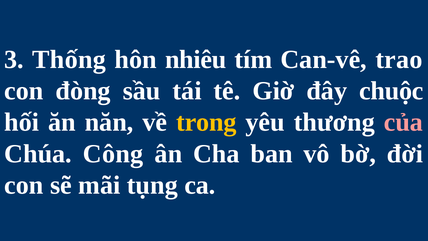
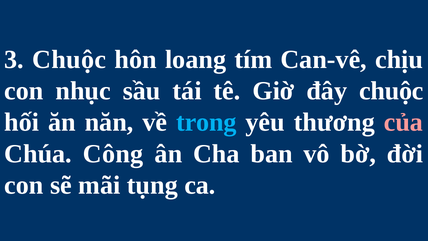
3 Thống: Thống -> Chuộc (69, 59)
nhiêu: nhiêu -> loang (196, 59)
trao: trao -> chịu (399, 59)
đòng: đòng -> nhục (83, 91)
trong colour: yellow -> light blue (206, 122)
